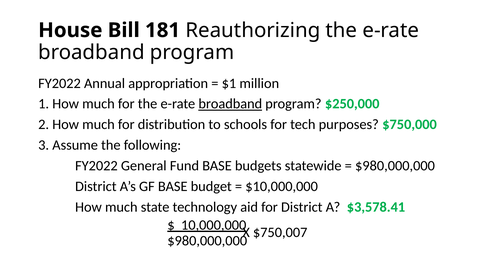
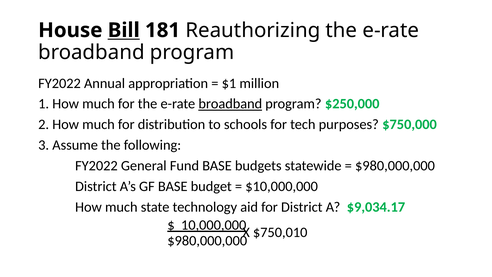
Bill underline: none -> present (124, 30)
$3,578.41: $3,578.41 -> $9,034.17 (376, 207)
$750,007: $750,007 -> $750,010 (280, 232)
